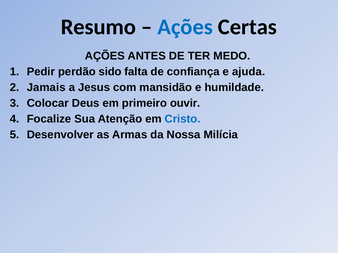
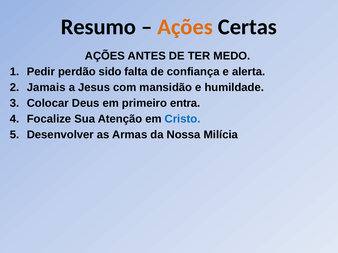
Ações colour: blue -> orange (185, 27)
ajuda: ajuda -> alerta (249, 72)
ouvir: ouvir -> entra (185, 103)
